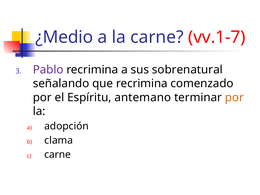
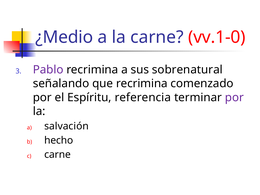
vv.1-7: vv.1-7 -> vv.1-0 (217, 37)
antemano: antemano -> referencia (143, 97)
por colour: orange -> purple (234, 97)
adopción: adopción -> salvación (66, 126)
clama: clama -> hecho (59, 140)
